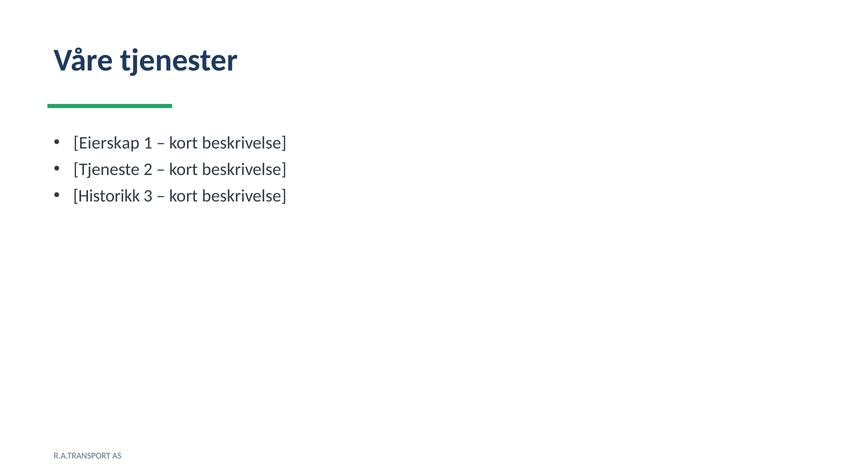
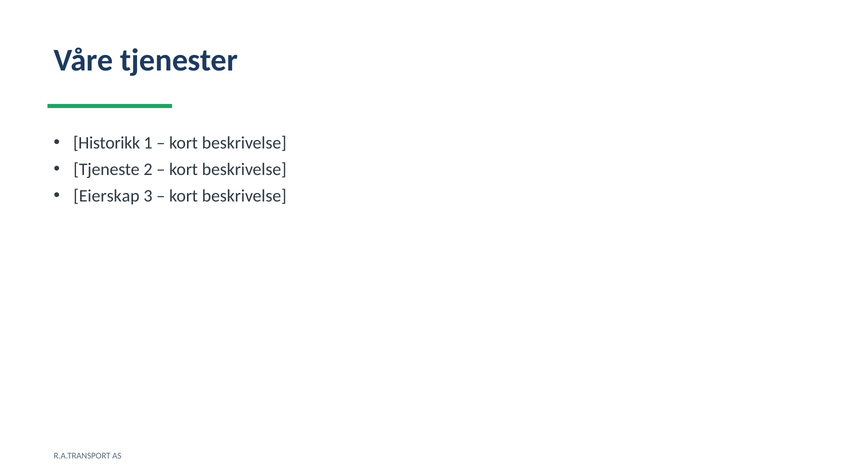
Eierskap: Eierskap -> Historikk (107, 143)
Historikk: Historikk -> Eierskap (107, 196)
